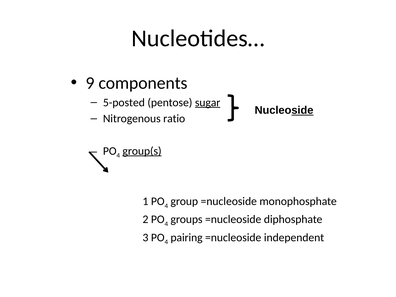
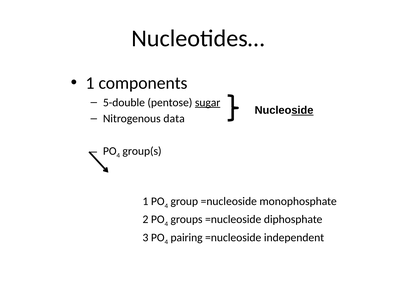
9: 9 -> 1 (90, 83)
5-posted: 5-posted -> 5-double (124, 102)
ratio: ratio -> data (174, 119)
group(s underline: present -> none (142, 151)
